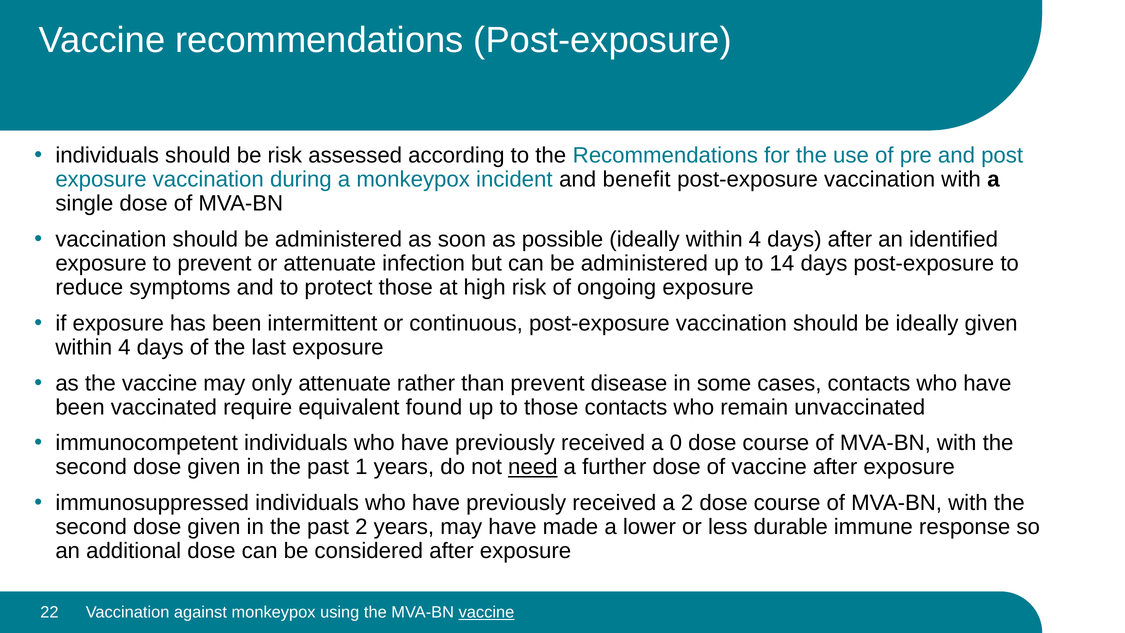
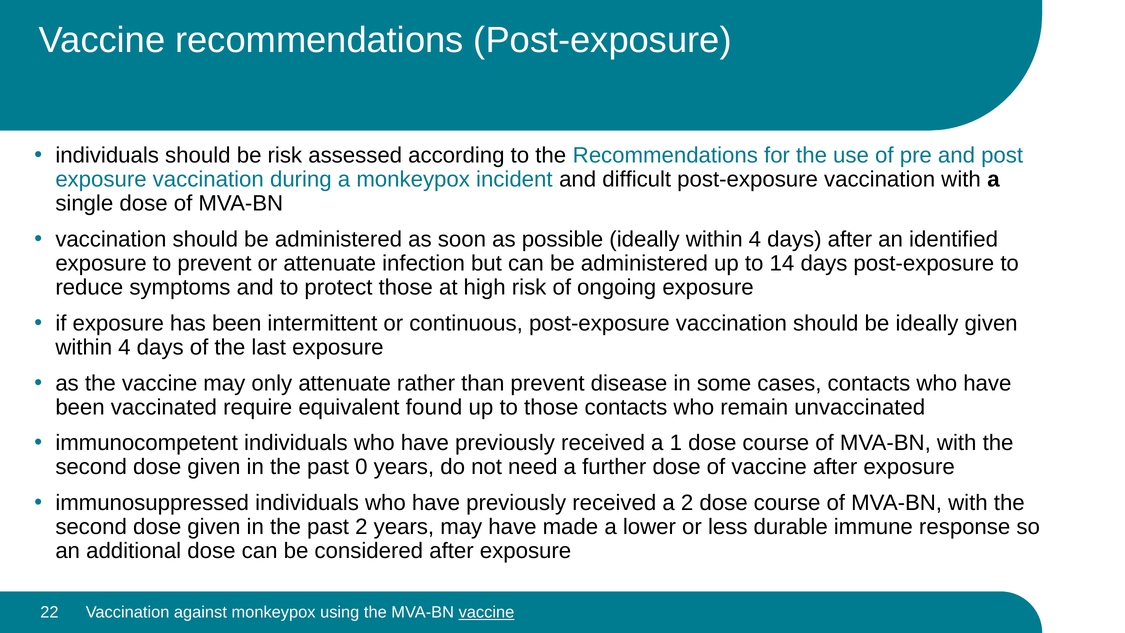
benefit: benefit -> difficult (637, 180)
0: 0 -> 1 (676, 443)
1: 1 -> 0 (361, 467)
need underline: present -> none (533, 467)
